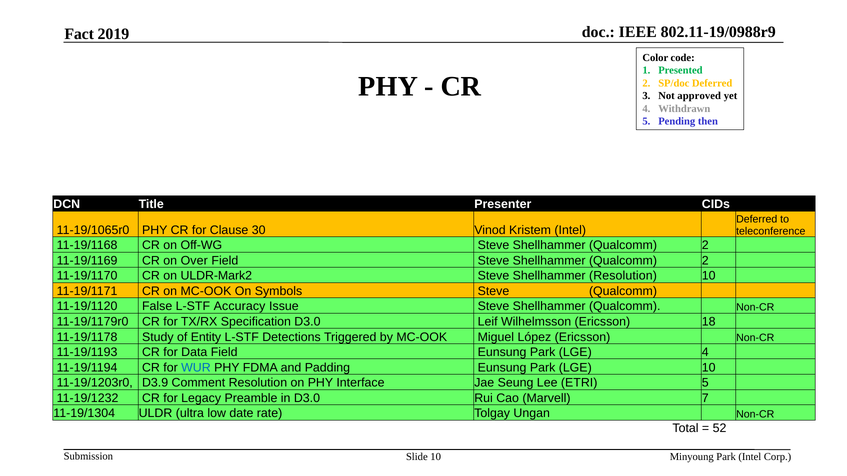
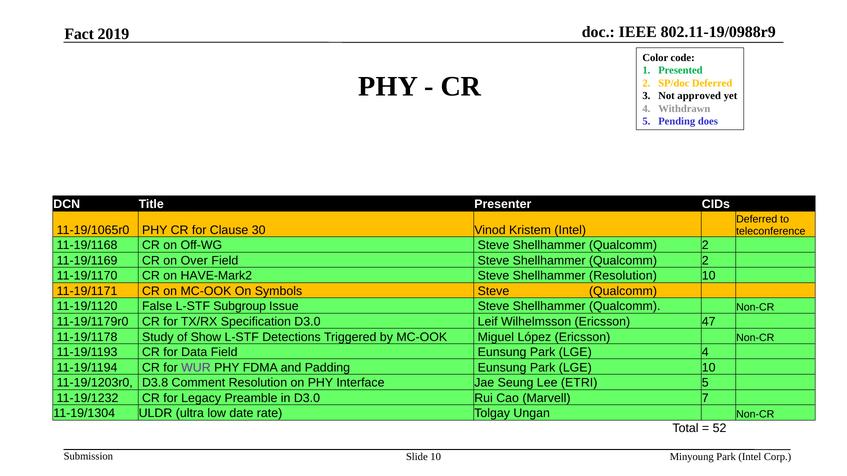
then: then -> does (708, 121)
ULDR-Mark2: ULDR-Mark2 -> HAVE-Mark2 (216, 276)
Accuracy: Accuracy -> Subgroup (240, 307)
18: 18 -> 47 (709, 322)
Entity: Entity -> Show (206, 337)
WUR colour: blue -> purple (196, 368)
D3.9: D3.9 -> D3.8 (155, 383)
